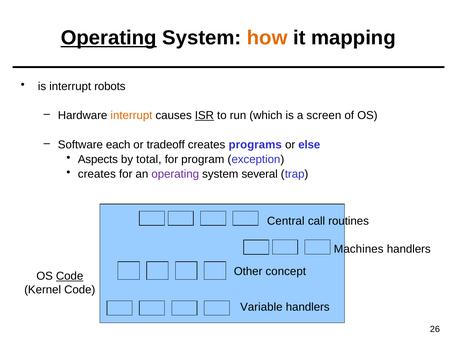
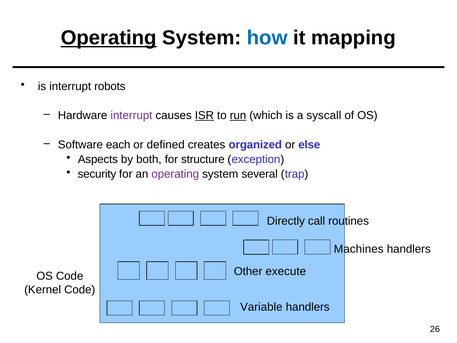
how colour: orange -> blue (267, 38)
interrupt colour: orange -> purple (131, 115)
run underline: none -> present (238, 115)
screen: screen -> syscall (324, 115)
tradeoff: tradeoff -> defined (166, 145)
programs: programs -> organized (255, 145)
total: total -> both (149, 159)
program: program -> structure (203, 159)
creates: creates -> security (97, 174)
Central: Central -> Directly (286, 221)
concept: concept -> execute (286, 271)
Code underline: present -> none (70, 276)
